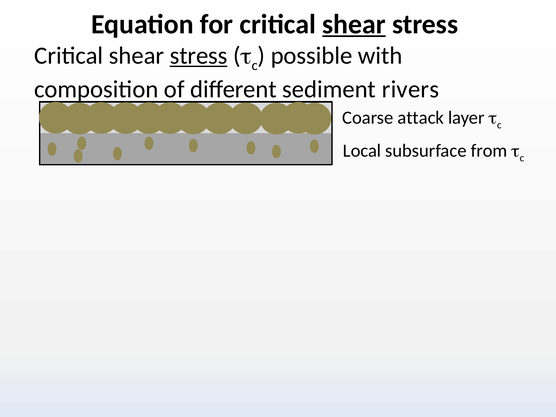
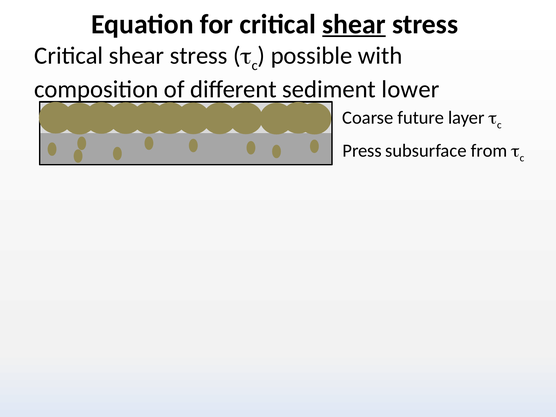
stress underline: present -> none (199, 56)
rivers: rivers -> lower (410, 89)
attack: attack -> future (421, 118)
Local: Local -> Press (362, 151)
